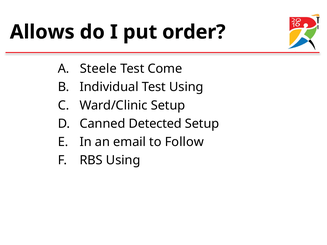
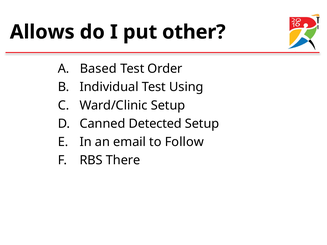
order: order -> other (194, 32)
Steele: Steele -> Based (98, 69)
Come: Come -> Order (165, 69)
RBS Using: Using -> There (123, 160)
